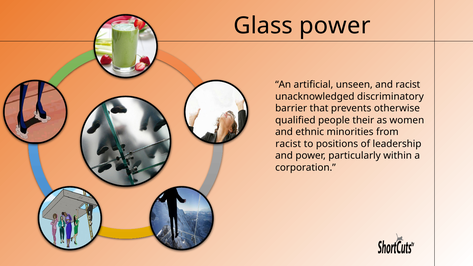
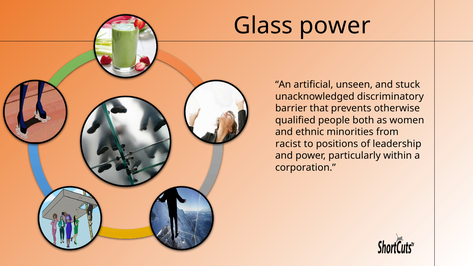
and racist: racist -> stuck (408, 85)
their: their -> both (363, 120)
